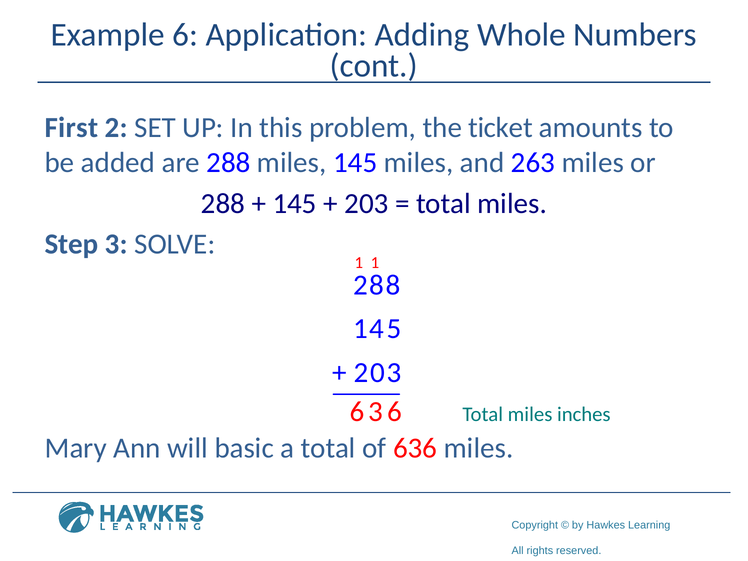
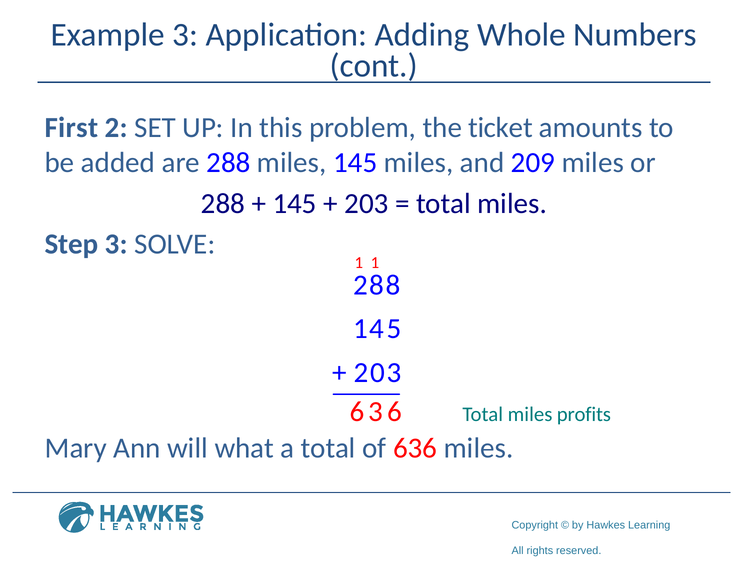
Example 6: 6 -> 3 (185, 35)
263: 263 -> 209 (533, 163)
inches: inches -> profits (584, 414)
basic: basic -> what (244, 448)
